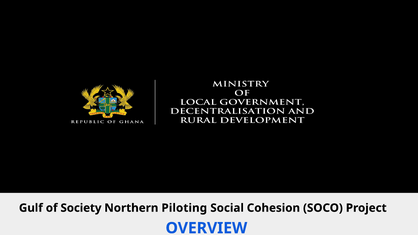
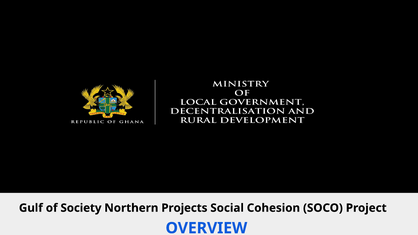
Piloting: Piloting -> Projects (184, 208)
